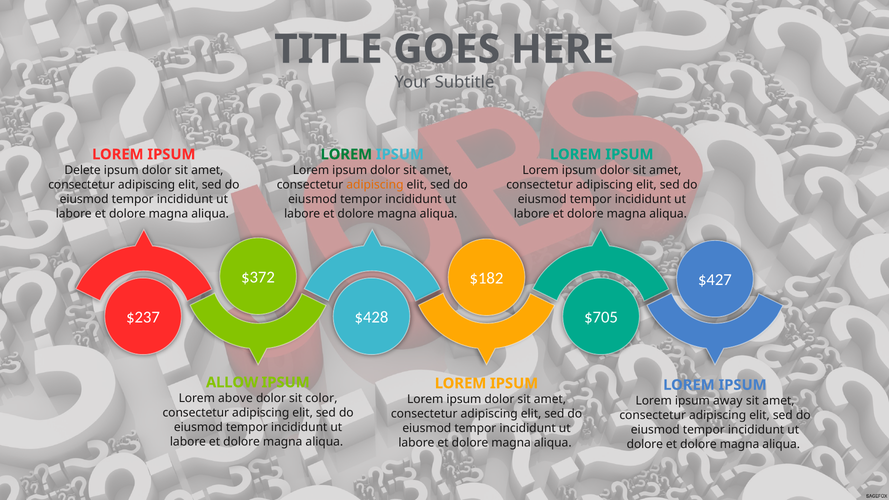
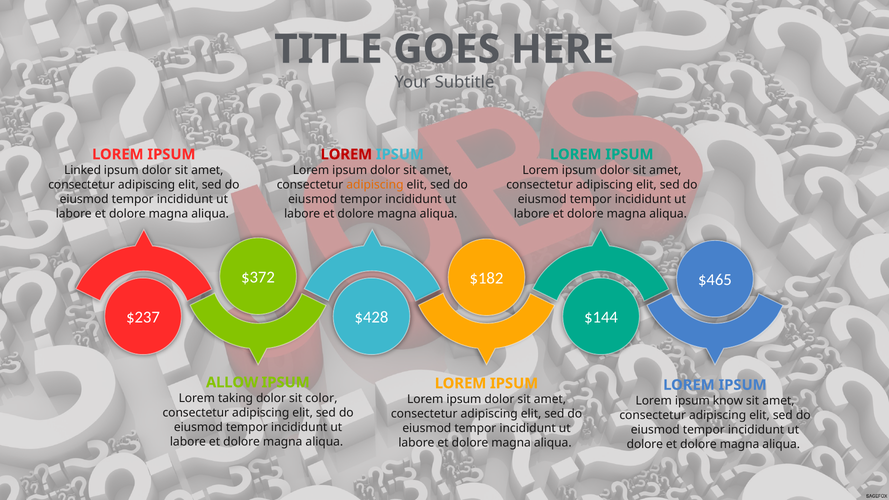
LOREM colour: green -> red (346, 154)
Delete: Delete -> Linked (83, 170)
$427: $427 -> $465 (715, 280)
$705: $705 -> $144 (601, 317)
above: above -> taking (236, 398)
away: away -> know (728, 401)
